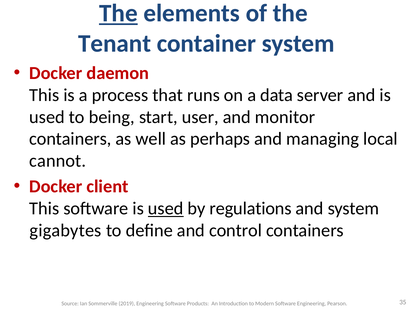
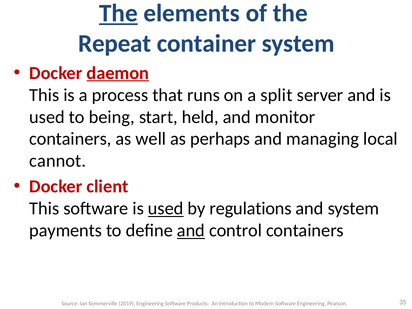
Tenant: Tenant -> Repeat (115, 44)
daemon underline: none -> present (118, 73)
data: data -> split (276, 95)
user: user -> held (200, 117)
gigabytes: gigabytes -> payments (66, 231)
and underline: none -> present (191, 231)
